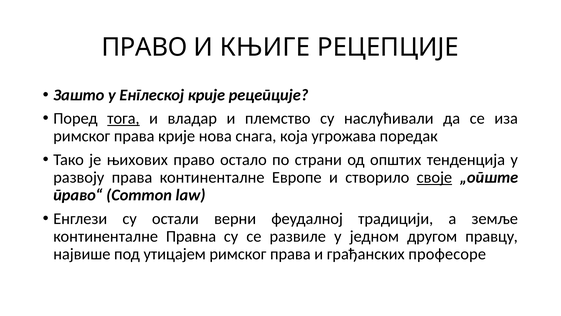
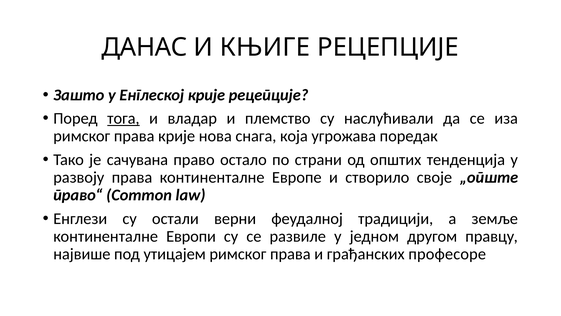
ПРАВО: ПРАВО -> ДАНАС (144, 47)
њихових: њихових -> сачувана (137, 160)
своје underline: present -> none (434, 177)
Правна: Правна -> Европи (191, 236)
